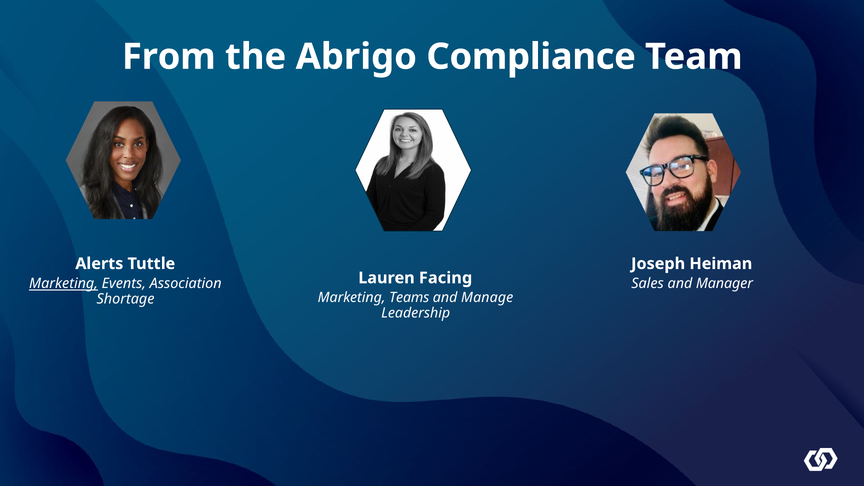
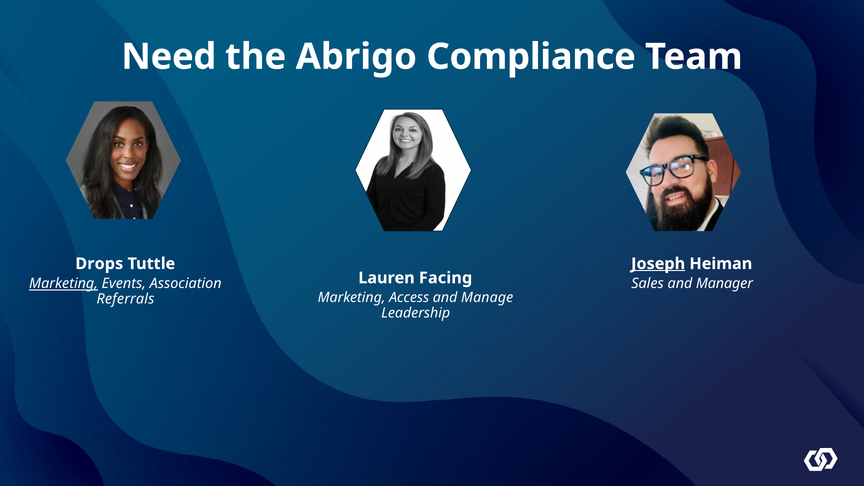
From: From -> Need (169, 57)
Alerts: Alerts -> Drops (99, 264)
Joseph underline: none -> present (658, 264)
Teams: Teams -> Access (409, 298)
Shortage: Shortage -> Referrals (125, 299)
